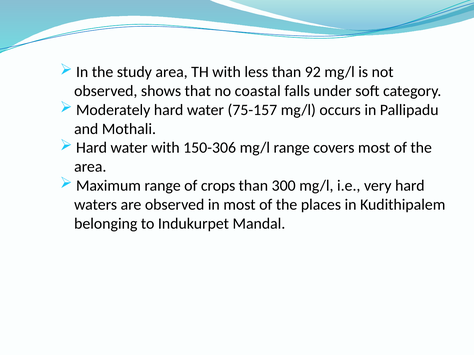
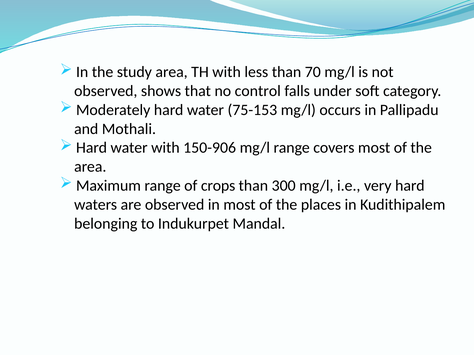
92: 92 -> 70 (313, 72)
coastal: coastal -> control (258, 91)
75-157: 75-157 -> 75-153 (252, 110)
150-306: 150-306 -> 150-906 (210, 148)
